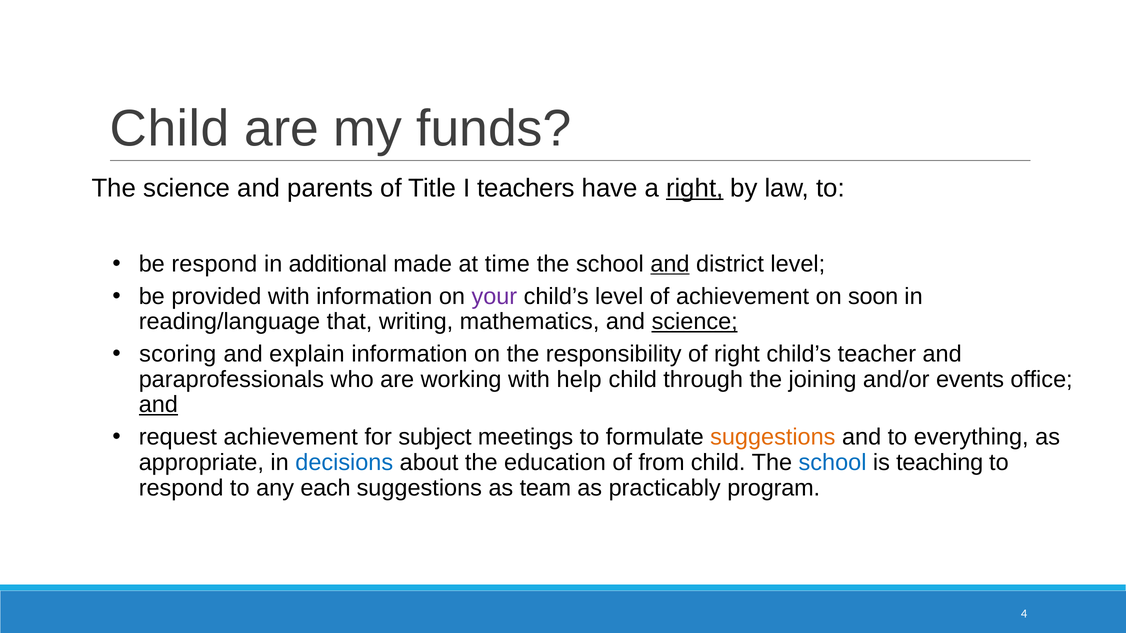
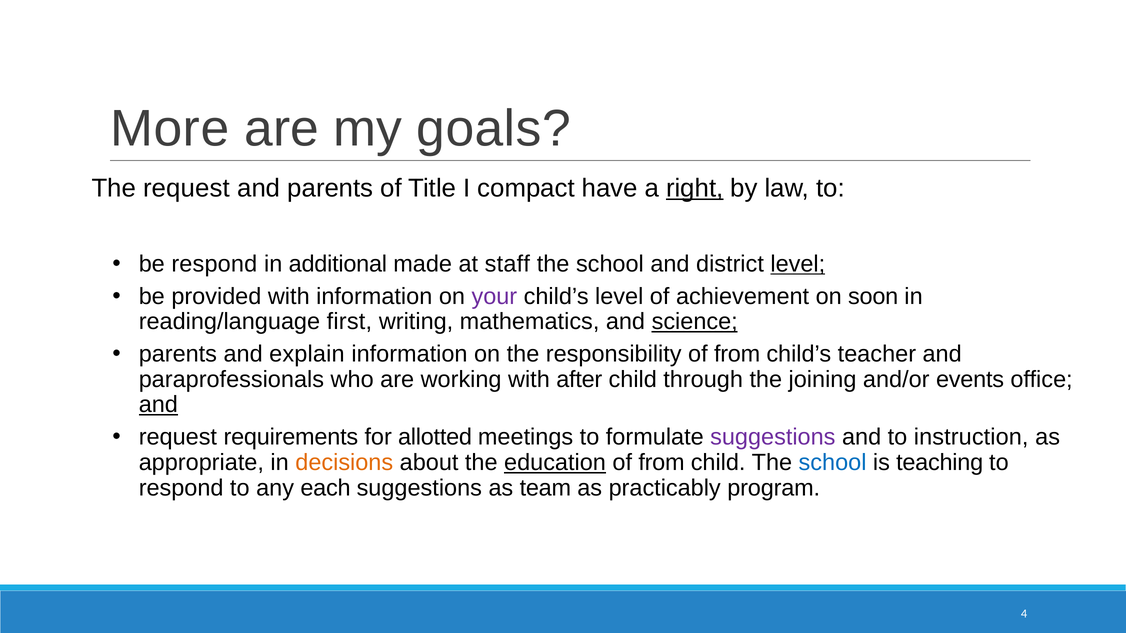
Child: Child -> More (170, 129)
funds: funds -> goals (494, 129)
The science: science -> request (187, 188)
teachers: teachers -> compact (526, 188)
time: time -> staff (507, 264)
and underline: present -> none (670, 264)
level underline: none -> present (798, 264)
that: that -> first (349, 322)
scoring: scoring -> parents (178, 354)
right: right -> from (737, 354)
help: help -> after (579, 380)
request achievement: achievement -> requirements (291, 437)
subject: subject -> allotted (435, 437)
suggestions colour: orange -> purple (773, 437)
everything: everything -> instruction (971, 437)
decisions colour: blue -> orange (344, 463)
education underline: none -> present (555, 463)
